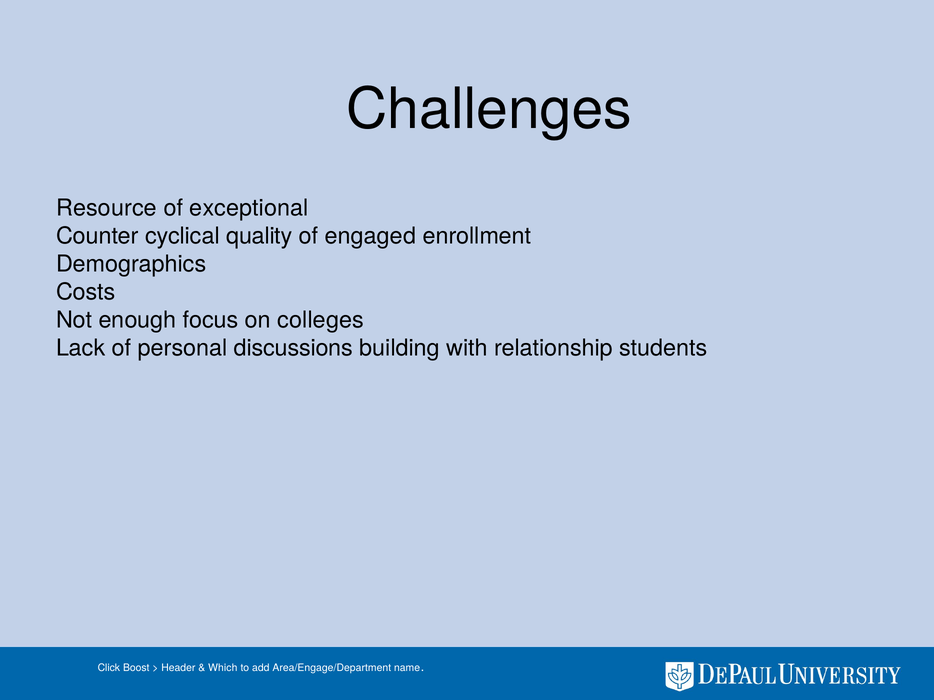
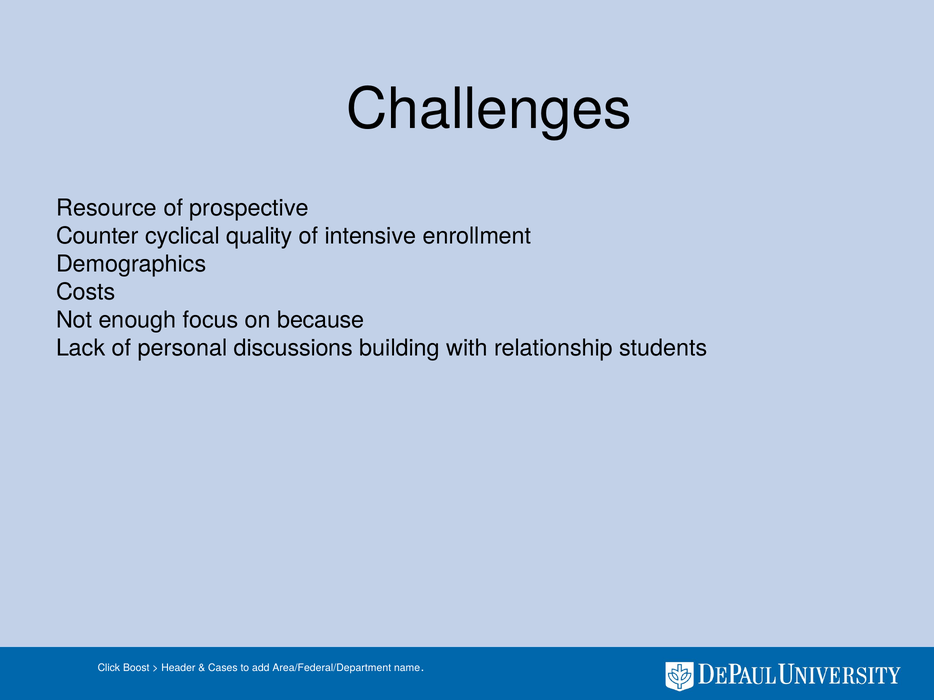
exceptional: exceptional -> prospective (249, 208)
engaged: engaged -> intensive (370, 236)
colleges: colleges -> because (321, 320)
Which: Which -> Cases (223, 668)
Area/Engage/Department: Area/Engage/Department -> Area/Federal/Department (332, 668)
